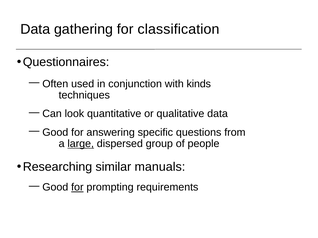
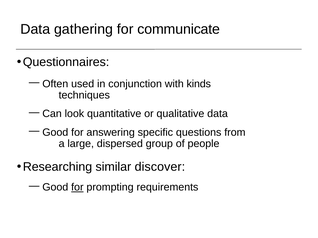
classification: classification -> communicate (179, 29)
large underline: present -> none (81, 144)
manuals: manuals -> discover (160, 167)
